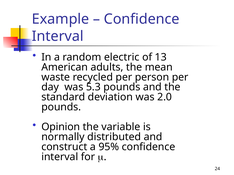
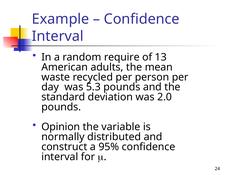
electric: electric -> require (122, 57)
